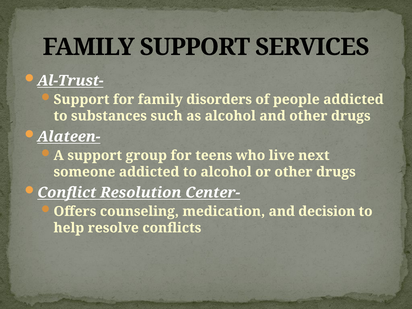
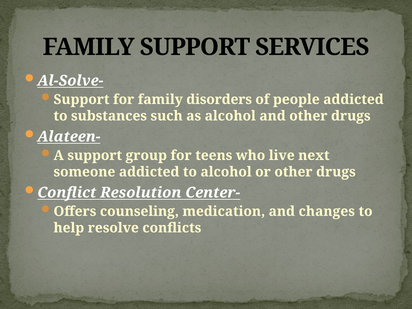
Al-Trust-: Al-Trust- -> Al-Solve- (70, 81)
decision: decision -> changes (327, 211)
